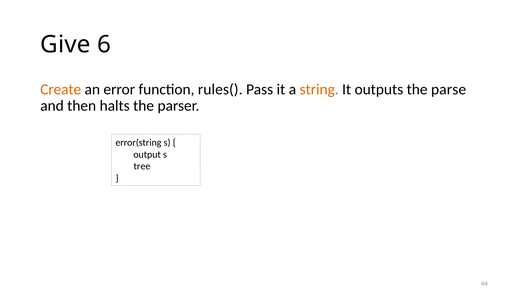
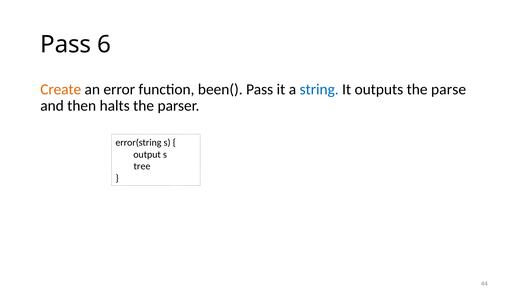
Give: Give -> Pass (66, 44)
rules(: rules( -> been( (220, 89)
string colour: orange -> blue (319, 89)
